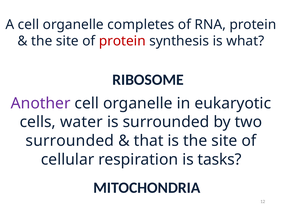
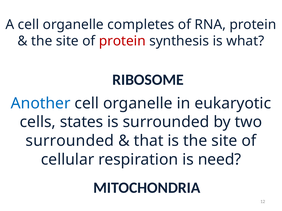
Another colour: purple -> blue (41, 104)
water: water -> states (82, 122)
tasks: tasks -> need (219, 160)
